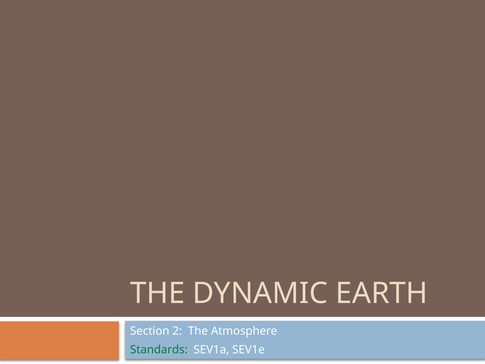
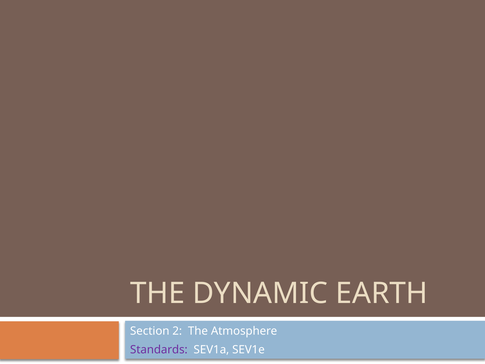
Standards colour: green -> purple (159, 349)
